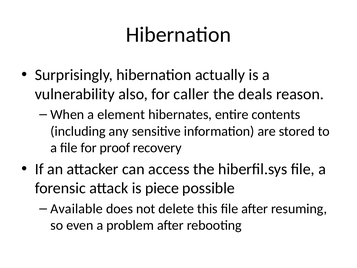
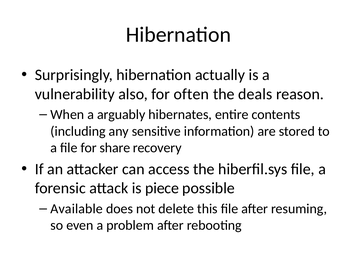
caller: caller -> often (191, 94)
element: element -> arguably (121, 114)
proof: proof -> share (115, 148)
